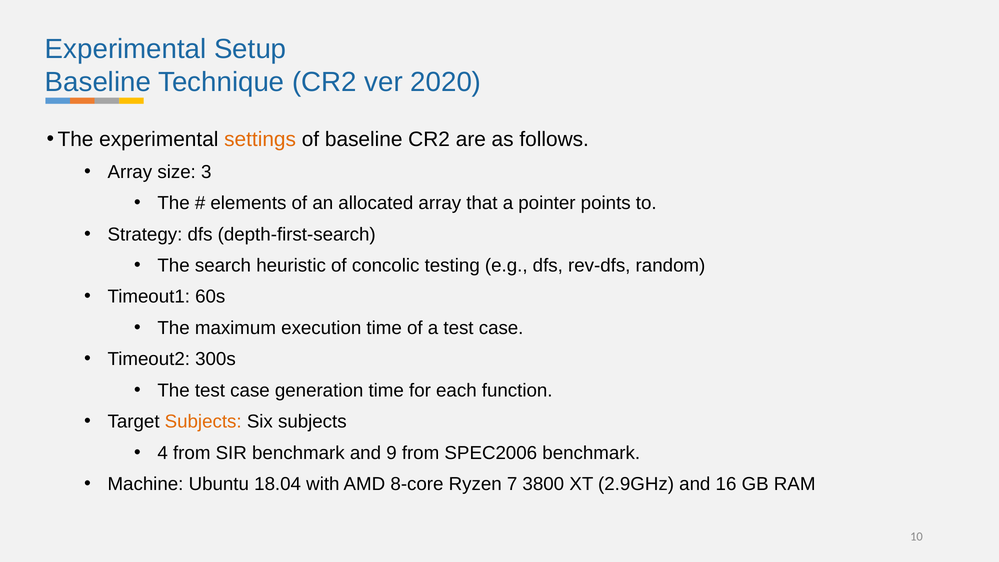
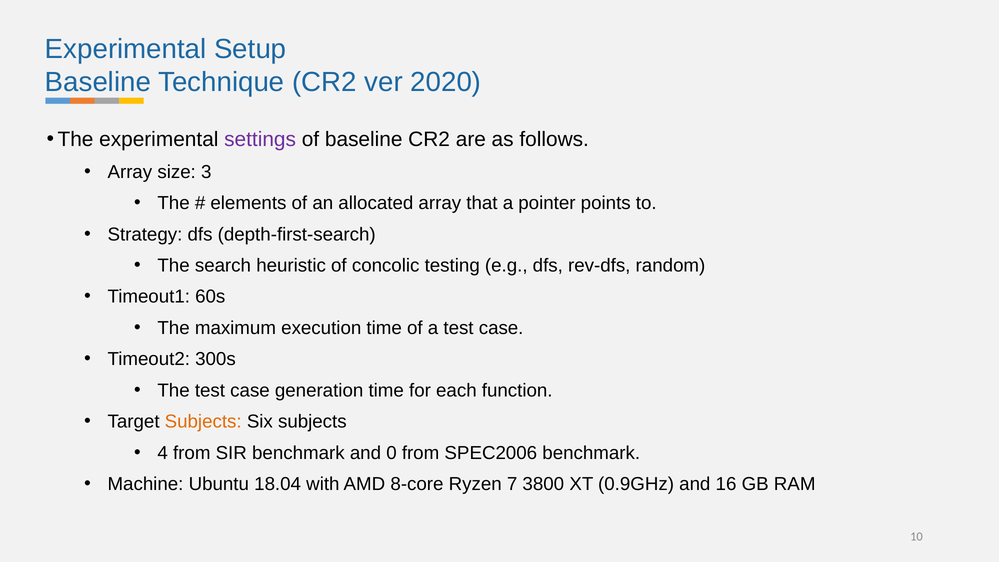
settings colour: orange -> purple (260, 140)
9: 9 -> 0 (392, 453)
2.9GHz: 2.9GHz -> 0.9GHz (636, 484)
